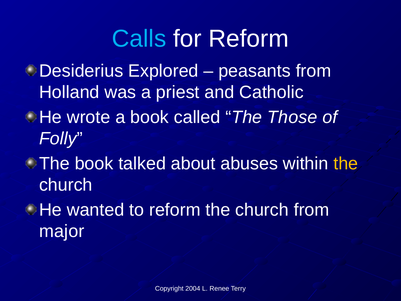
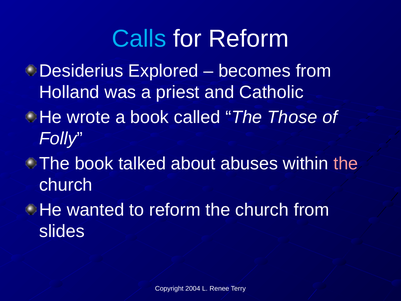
peasants: peasants -> becomes (255, 71)
the colour: yellow -> pink (346, 163)
major: major -> slides (62, 231)
